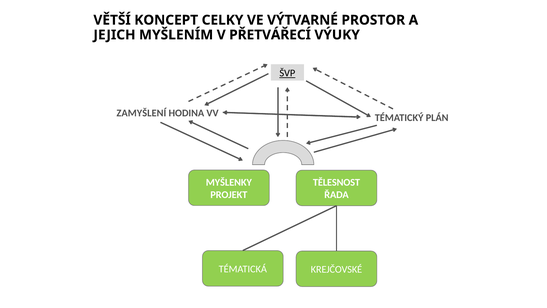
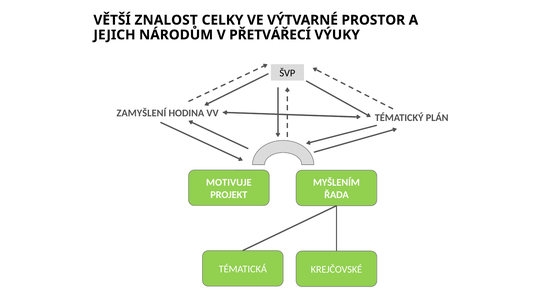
KONCEPT: KONCEPT -> ZNALOST (166, 20)
MYŠLENÍM: MYŠLENÍM -> NÁRODŮM (176, 35)
ŠVP underline: present -> none (287, 73)
MYŠLENKY: MYŠLENKY -> MOTIVUJE (229, 182)
TĚLESNOST: TĚLESNOST -> MYŠLENÍM (336, 182)
